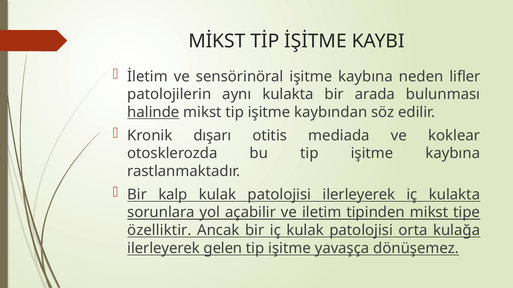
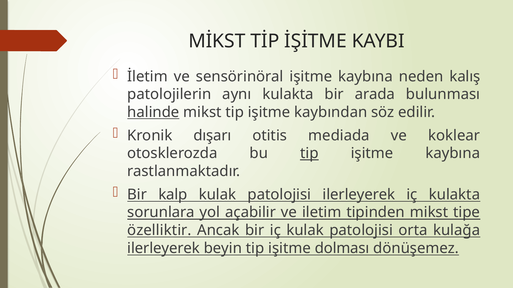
lifler: lifler -> kalış (465, 77)
tip underline: none -> present (309, 154)
gelen: gelen -> beyin (223, 249)
yavaşça: yavaşça -> dolması (342, 249)
